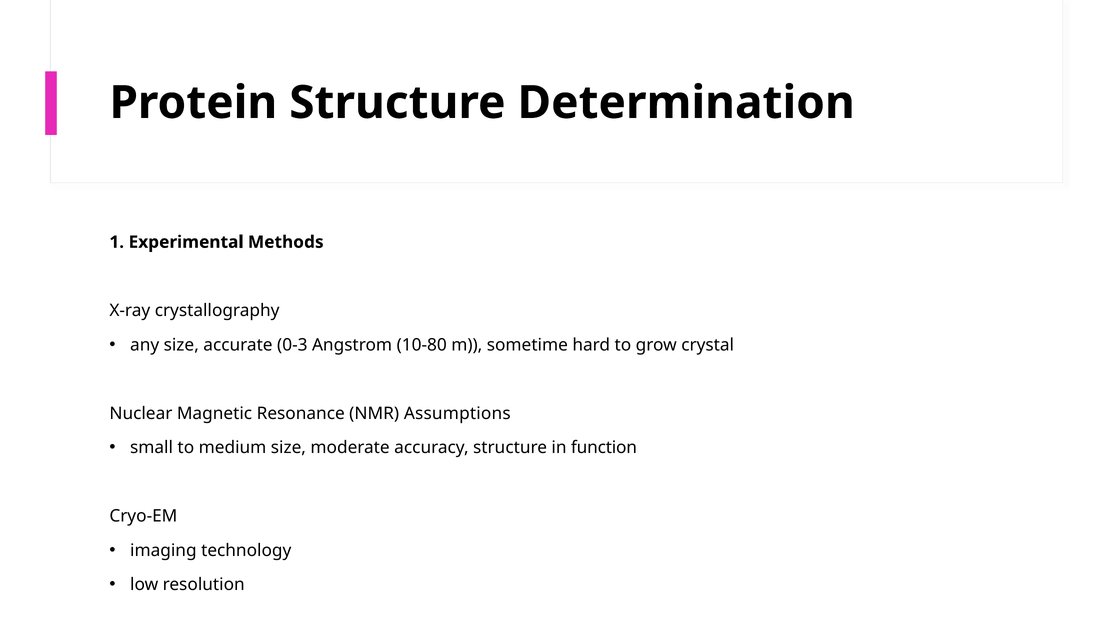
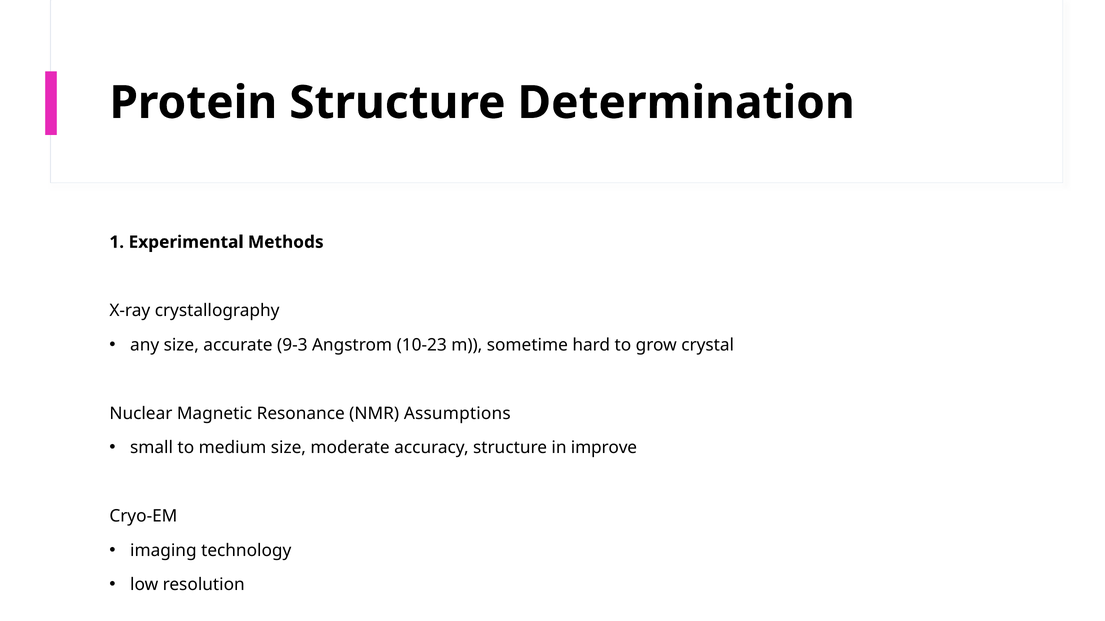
0-3: 0-3 -> 9-3 (292, 345)
10-80: 10-80 -> 10-23 (422, 345)
function: function -> improve (604, 448)
